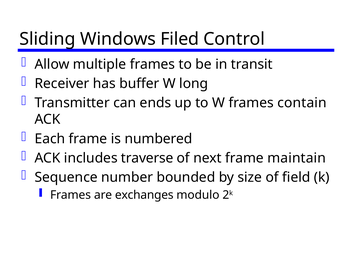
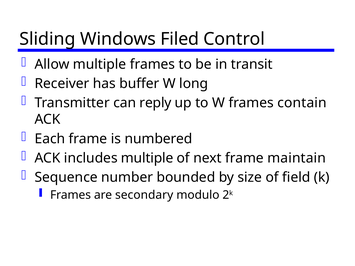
ends: ends -> reply (156, 103)
includes traverse: traverse -> multiple (147, 158)
exchanges: exchanges -> secondary (144, 195)
